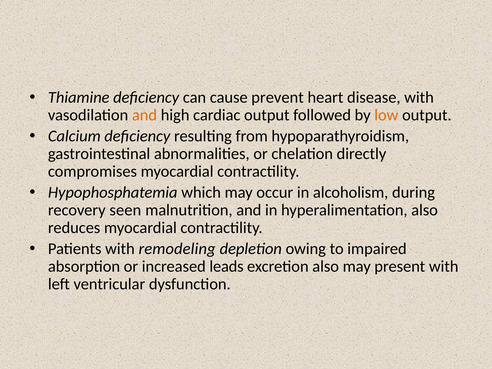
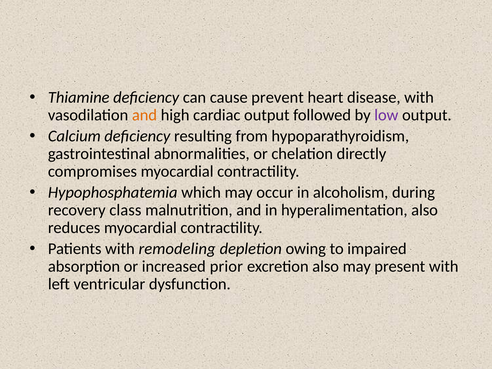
low colour: orange -> purple (386, 115)
seen: seen -> class (125, 210)
leads: leads -> prior (226, 266)
